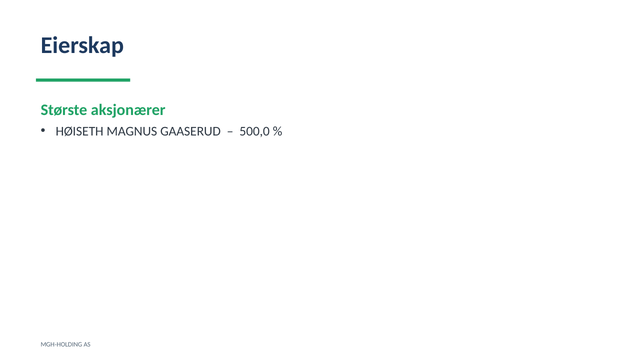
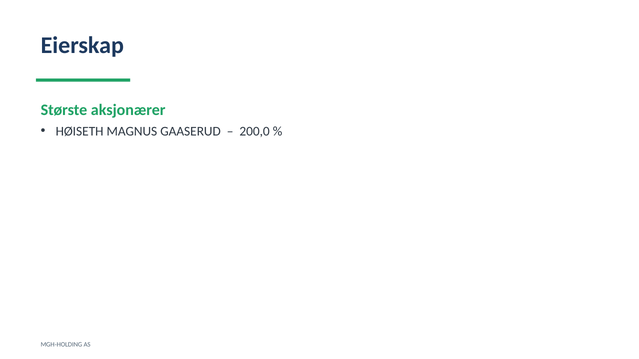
500,0: 500,0 -> 200,0 (255, 131)
